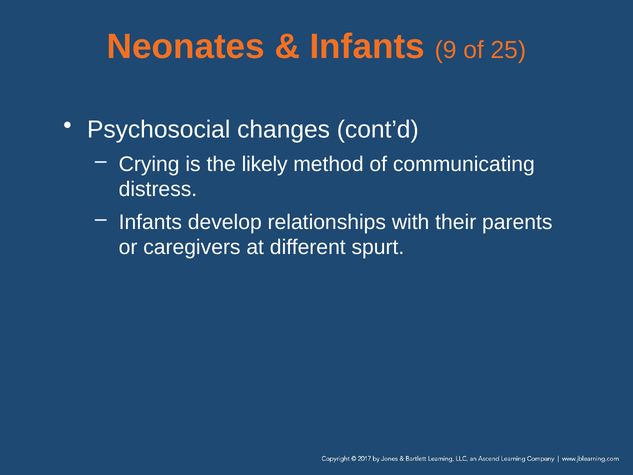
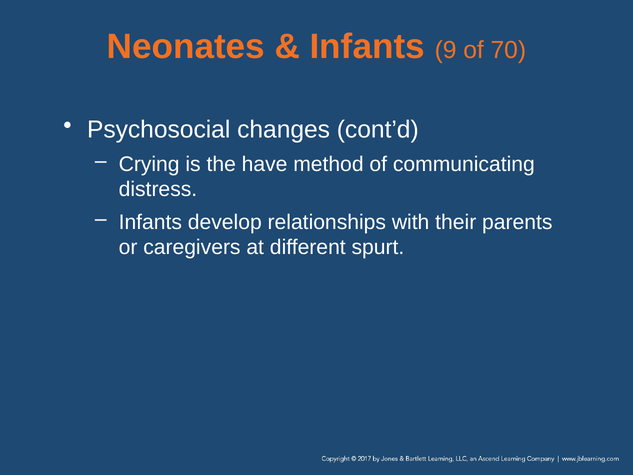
25: 25 -> 70 (508, 50)
likely: likely -> have (265, 164)
